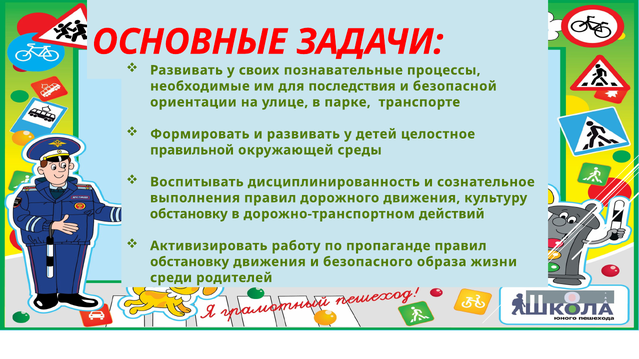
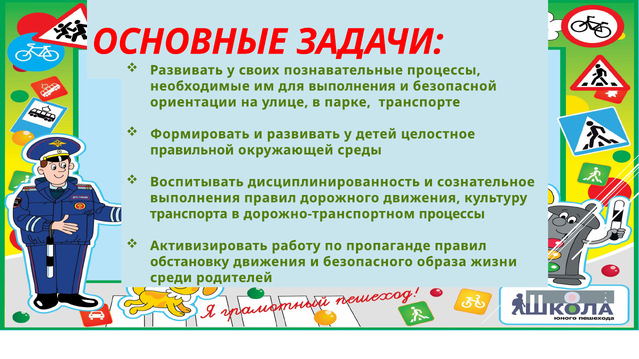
для последствия: последствия -> выполнения (352, 86)
обстановку: обстановку -> транспорта (189, 214)
дорожно-транспортном действий: действий -> процессы (452, 214)
